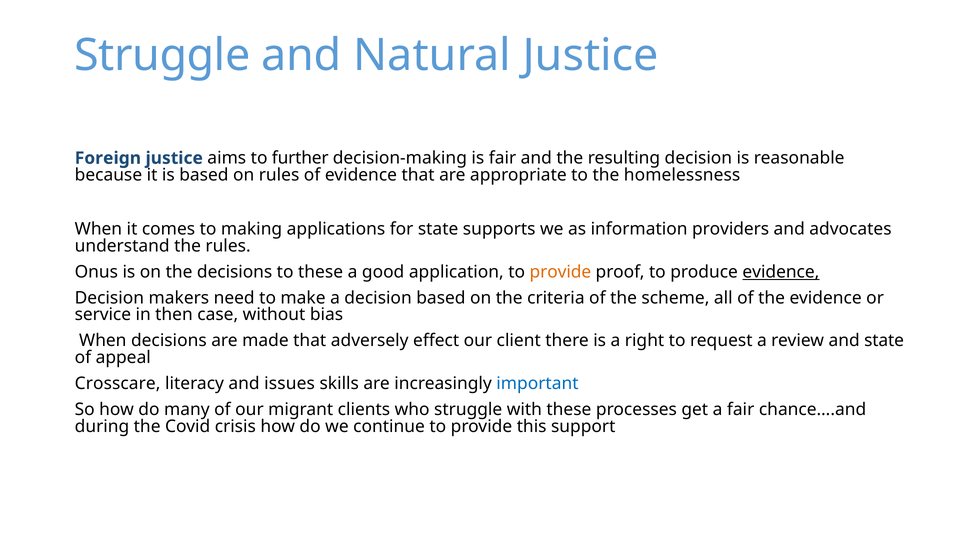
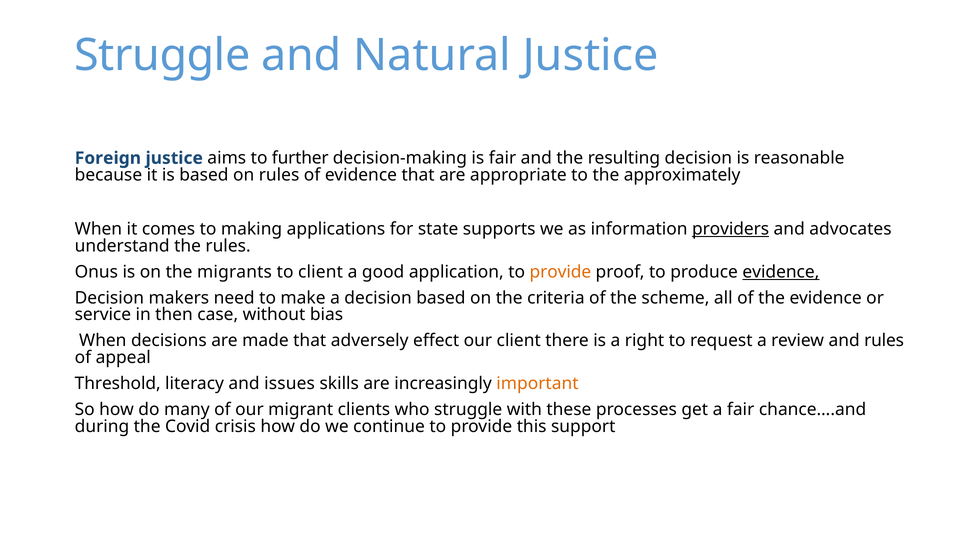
homelessness: homelessness -> approximately (682, 175)
providers underline: none -> present (731, 229)
the decisions: decisions -> migrants (235, 272)
to these: these -> client (321, 272)
and state: state -> rules (884, 341)
Crosscare: Crosscare -> Threshold (118, 384)
important colour: blue -> orange (537, 384)
